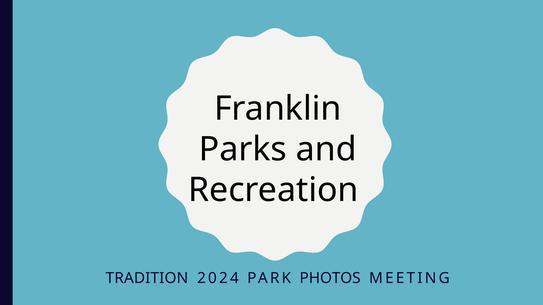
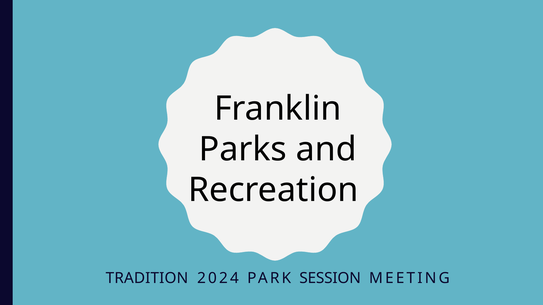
PHOTOS: PHOTOS -> SESSION (330, 279)
